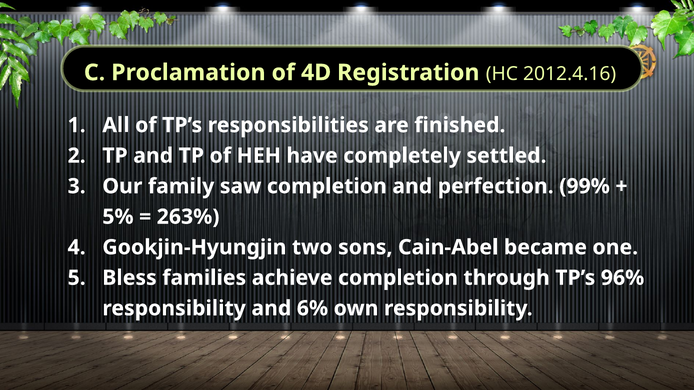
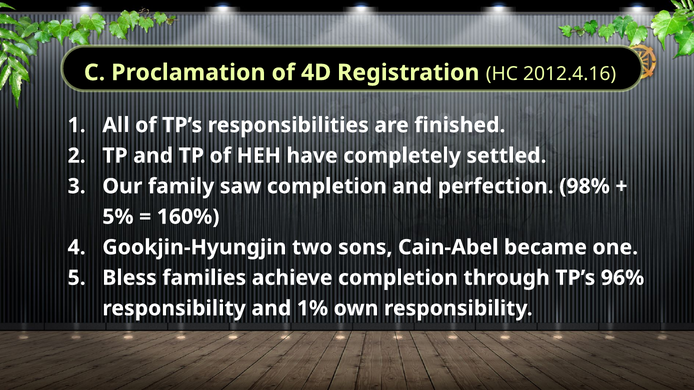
99%: 99% -> 98% (585, 186)
263%: 263% -> 160% (188, 217)
6%: 6% -> 1% (312, 309)
